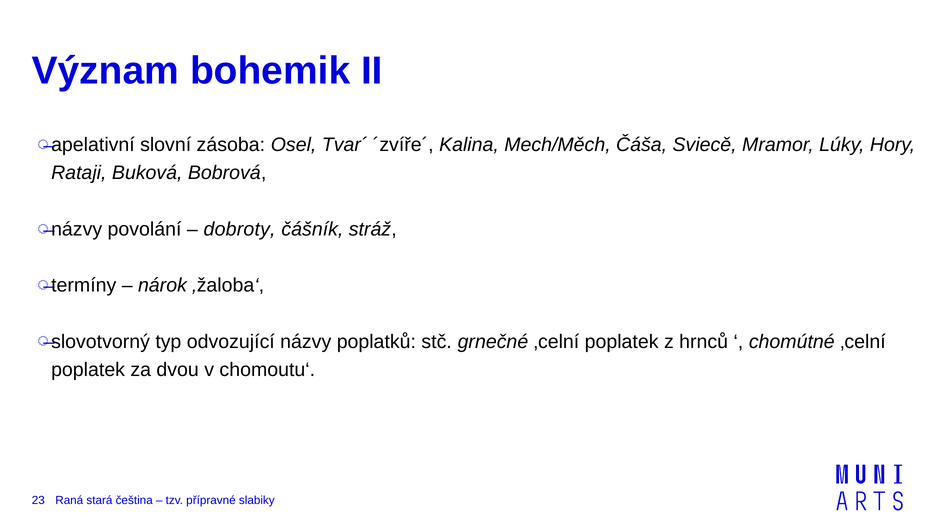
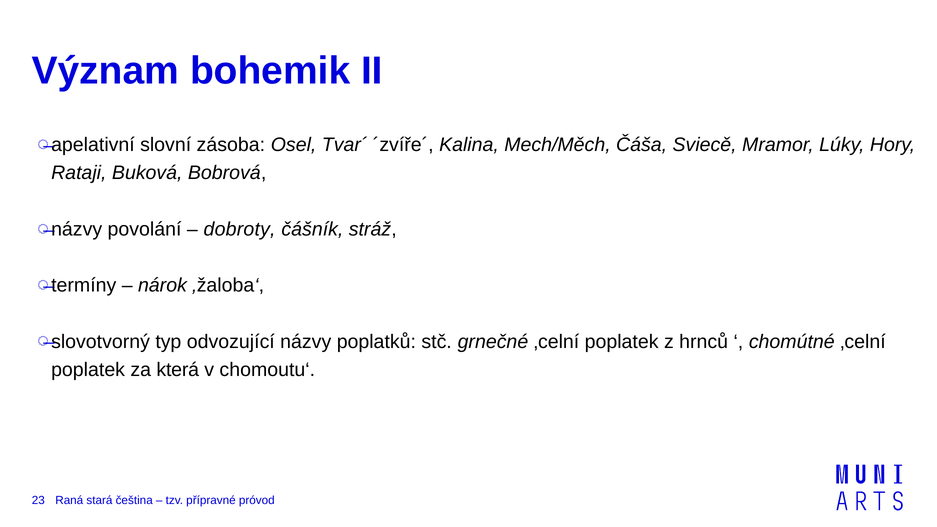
dvou: dvou -> která (178, 370)
slabiky: slabiky -> próvod (257, 500)
